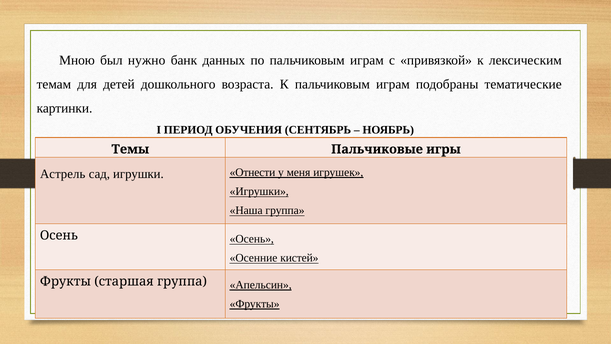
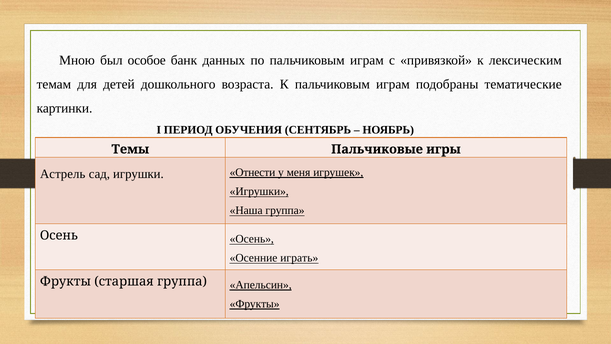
нужно: нужно -> особое (147, 60)
кистей: кистей -> играть (299, 258)
